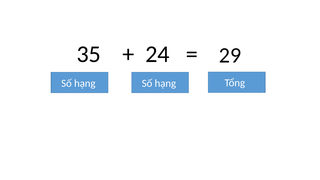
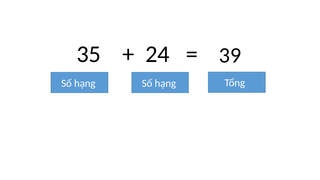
29: 29 -> 39 (230, 55)
